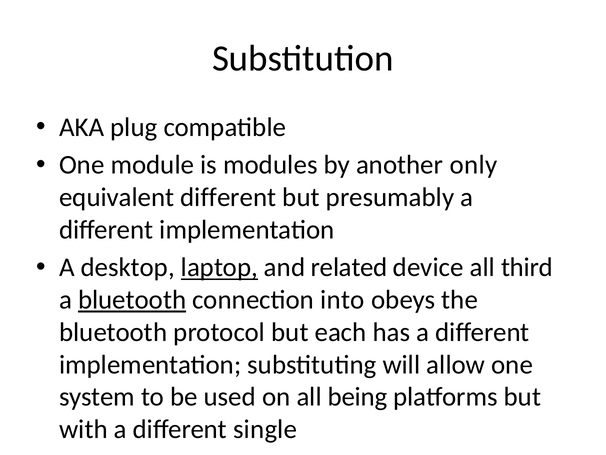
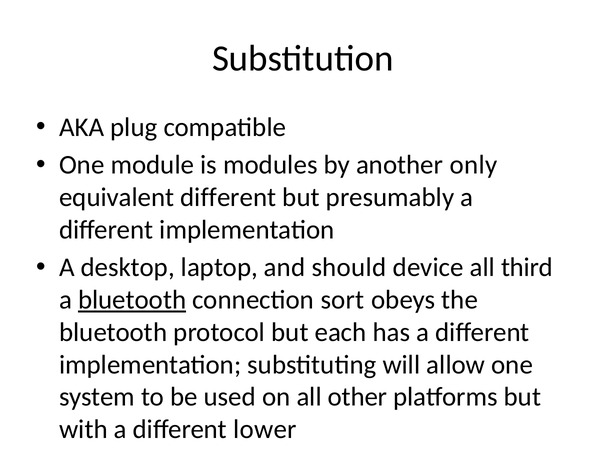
laptop underline: present -> none (219, 267)
related: related -> should (349, 267)
into: into -> sort (343, 300)
being: being -> other (358, 397)
single: single -> lower (265, 429)
